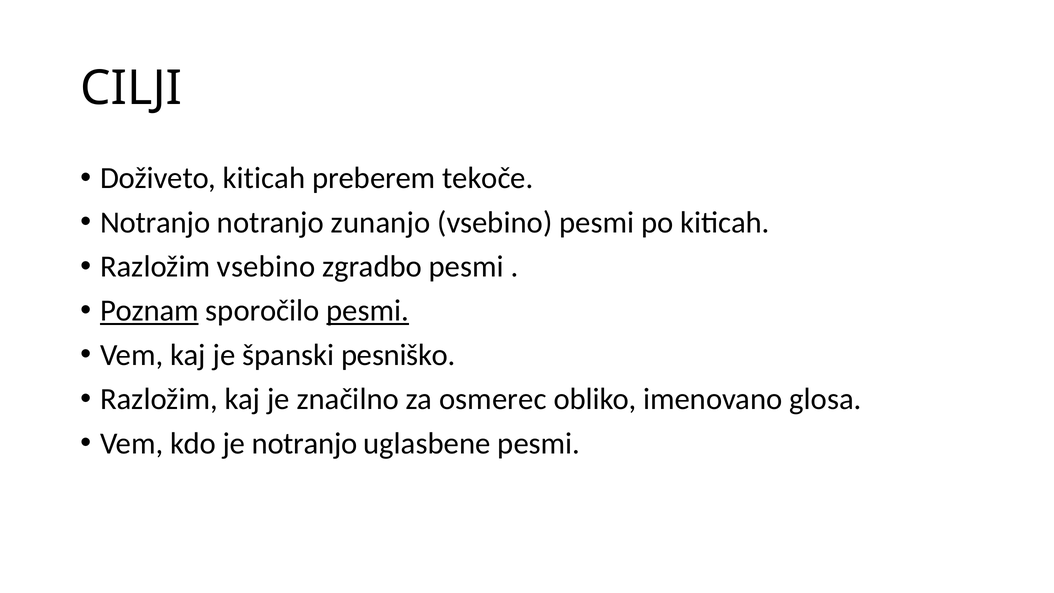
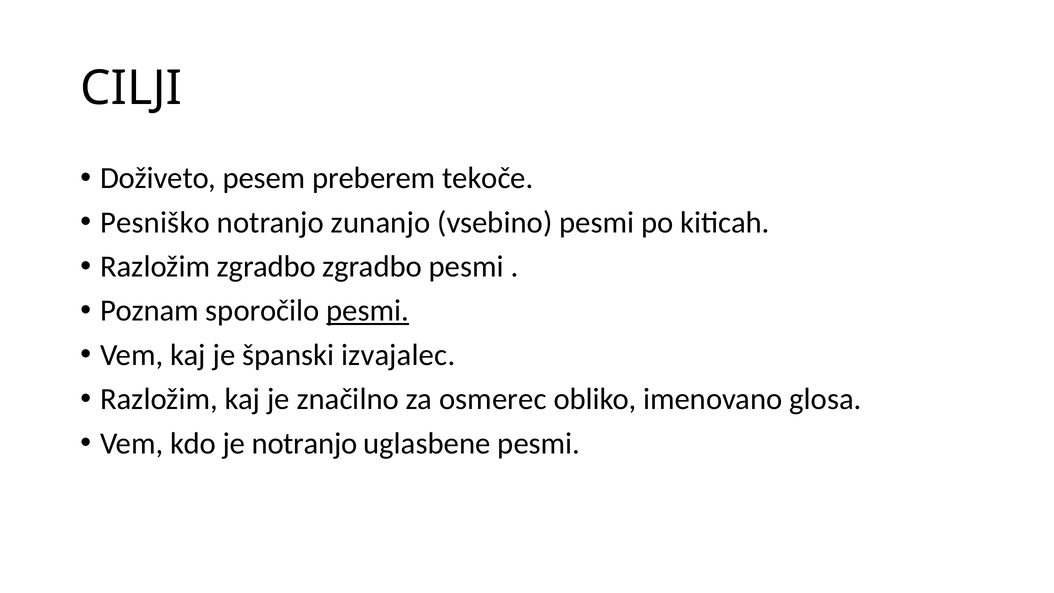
Doživeto kiticah: kiticah -> pesem (264, 178)
Notranjo: Notranjo -> Pesniško (155, 222)
Razložim vsebino: vsebino -> zgradbo (266, 267)
Poznam underline: present -> none (149, 311)
pesniško: pesniško -> izvajalec (398, 355)
